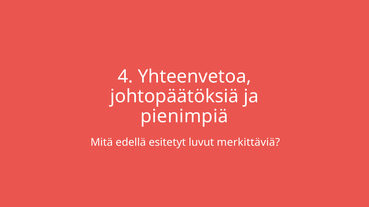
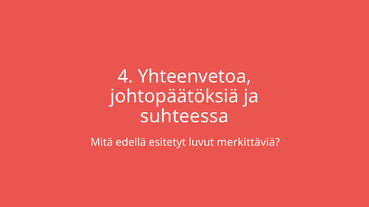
pienimpiä: pienimpiä -> suhteessa (184, 117)
